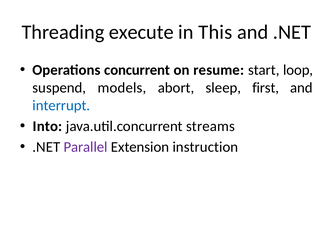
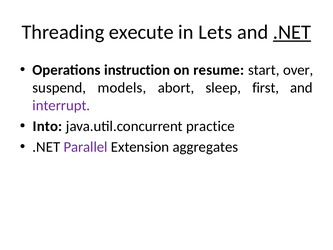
This: This -> Lets (215, 32)
.NET underline: none -> present (292, 32)
concurrent: concurrent -> instruction (137, 70)
loop: loop -> over (298, 70)
interrupt colour: blue -> purple (61, 105)
streams: streams -> practice (210, 126)
instruction: instruction -> aggregates (205, 147)
